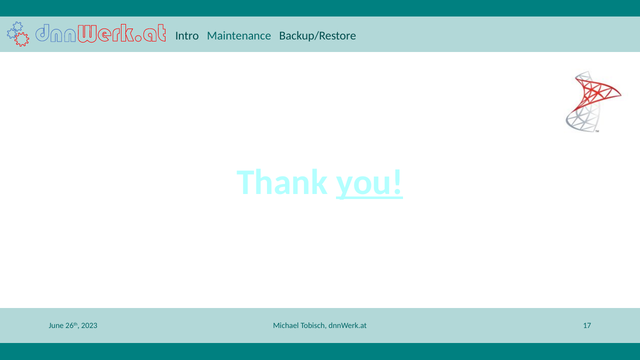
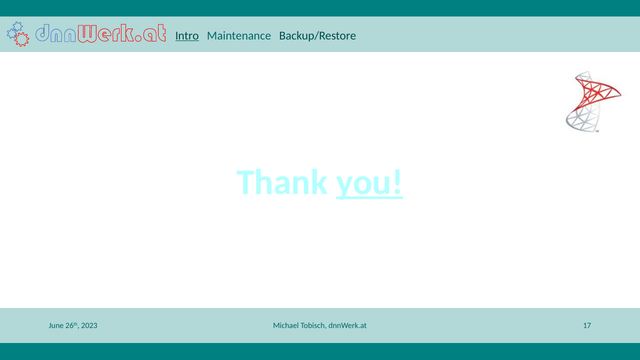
Intro underline: none -> present (187, 36)
